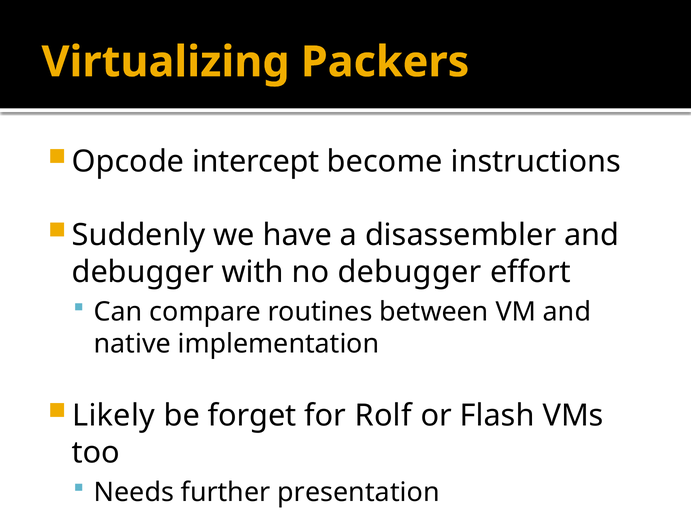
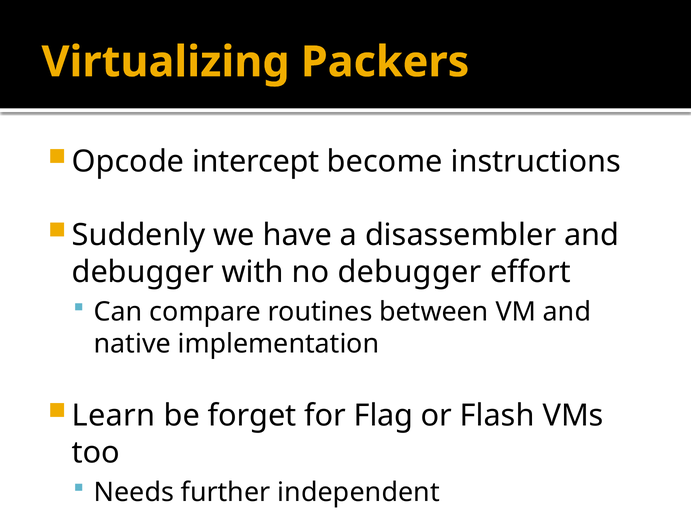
Likely: Likely -> Learn (114, 416)
Rolf: Rolf -> Flag (383, 416)
presentation: presentation -> independent (359, 492)
